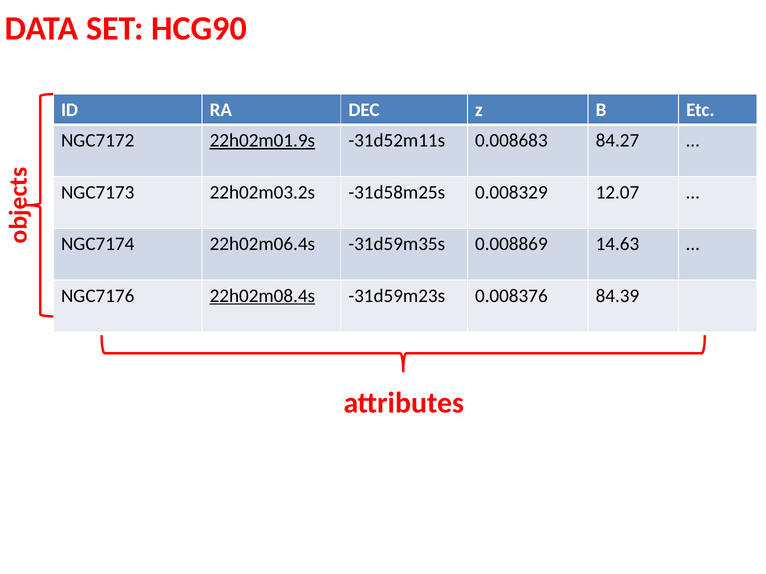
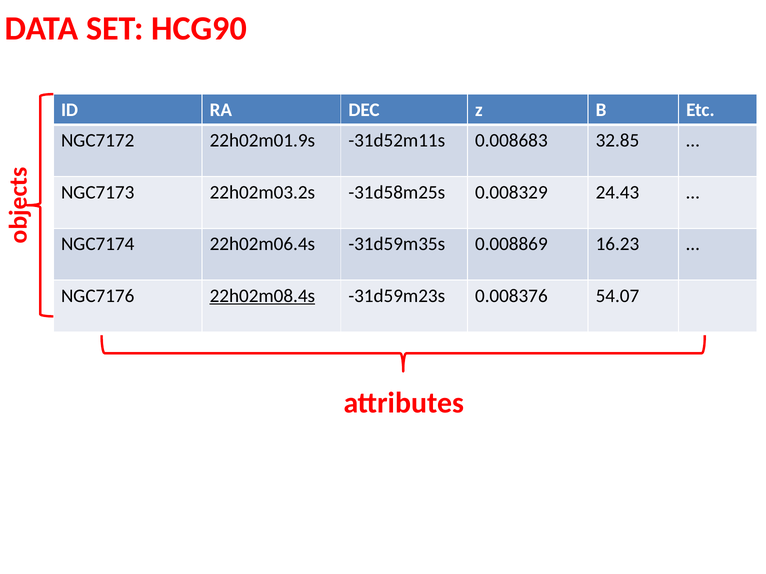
22h02m01.9s underline: present -> none (262, 141)
84.27: 84.27 -> 32.85 (617, 141)
12.07: 12.07 -> 24.43 (617, 192)
14.63: 14.63 -> 16.23 (617, 244)
84.39: 84.39 -> 54.07 (617, 296)
